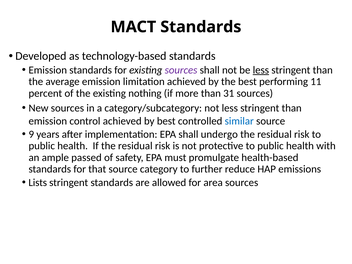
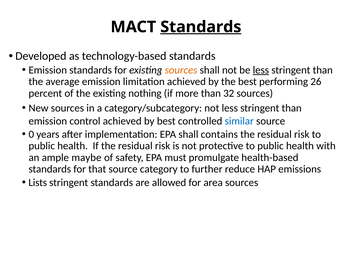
Standards underline: none -> present (201, 27)
sources colour: purple -> orange (181, 70)
11: 11 -> 26 (316, 82)
31: 31 -> 32 (229, 93)
9: 9 -> 0 (31, 134)
undergo: undergo -> contains (219, 134)
passed: passed -> maybe (86, 157)
